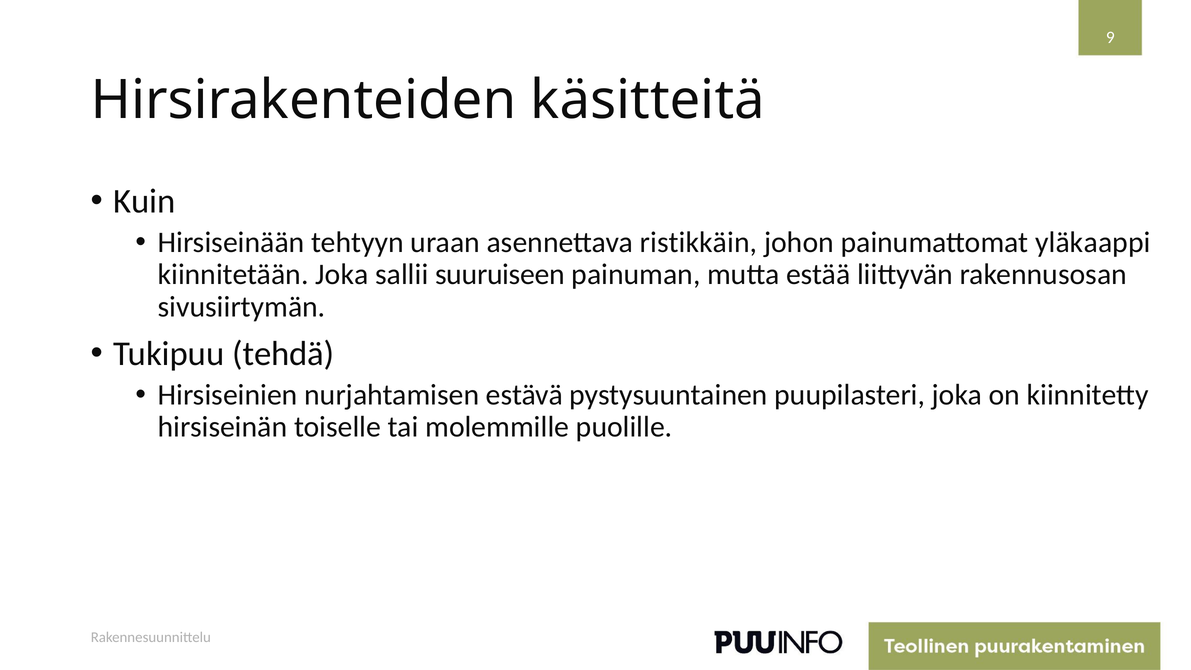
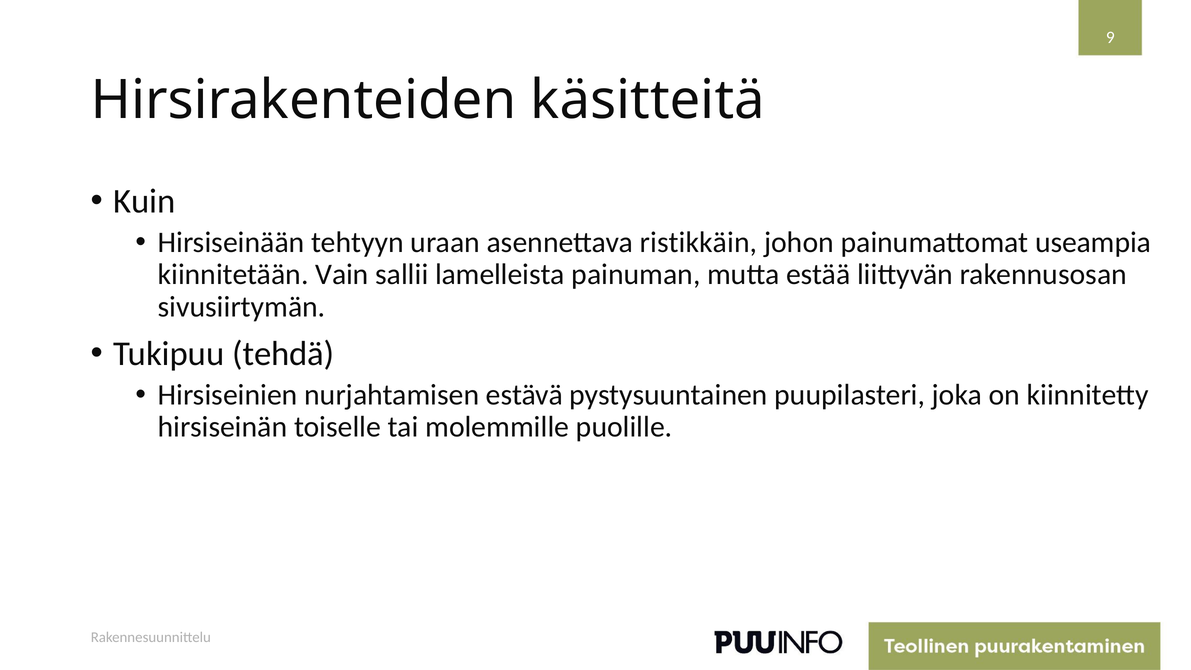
yläkaappi: yläkaappi -> useampia (1093, 242)
kiinnitetään Joka: Joka -> Vain (342, 274)
suuruiseen: suuruiseen -> lamelleista (500, 274)
